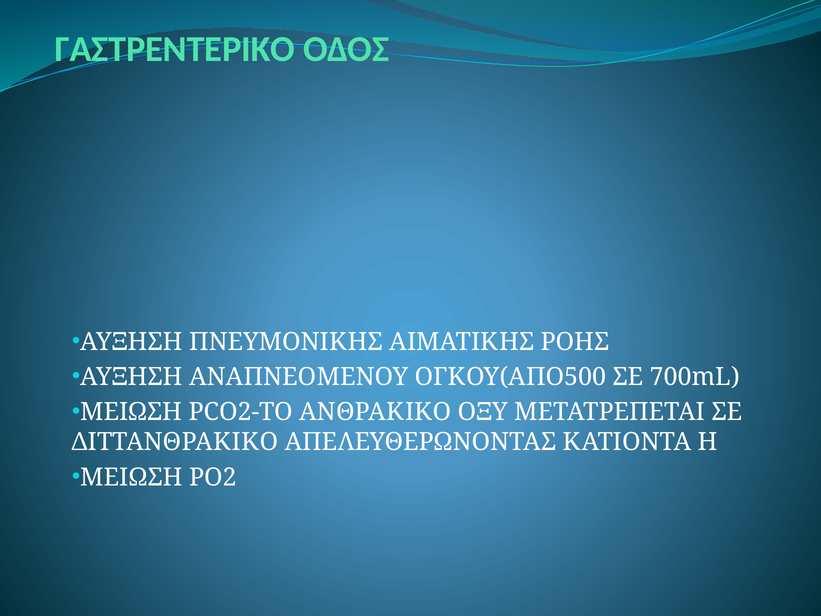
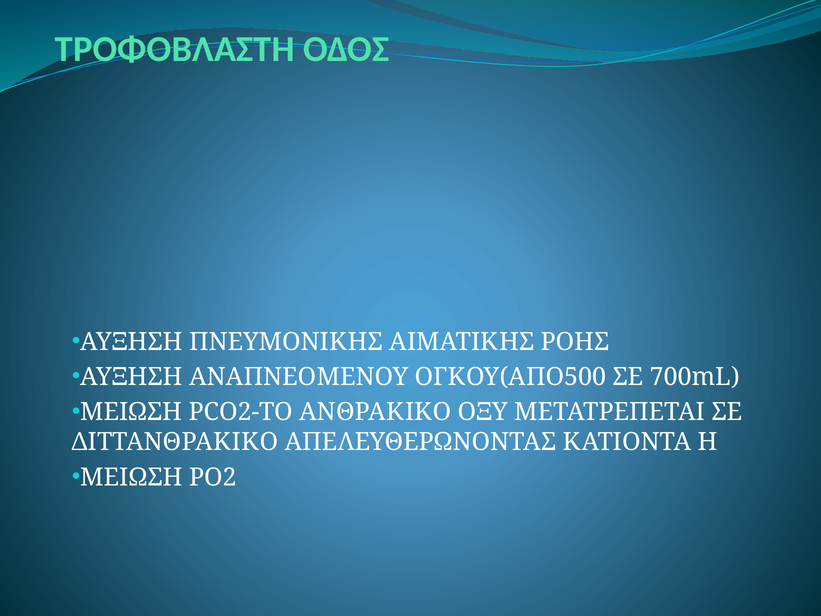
ΓΑΣΤΡΕΝΤΕΡΙΚΟ: ΓΑΣΤΡΕΝΤΕΡΙΚΟ -> ΤΡΟΦΟΒΛΑΣΤΗ (175, 49)
